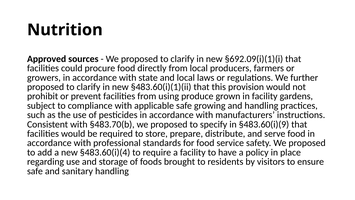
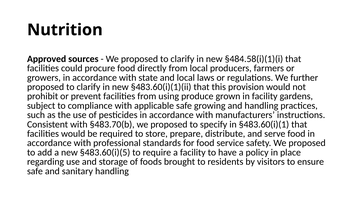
§692.09(i)(1)(i: §692.09(i)(1)(i -> §484.58(i)(1)(i (254, 59)
§483.60(i)(9: §483.60(i)(9 -> §483.60(i)(1 (264, 124)
§483.60(i)(4: §483.60(i)(4 -> §483.60(i)(5 (105, 152)
